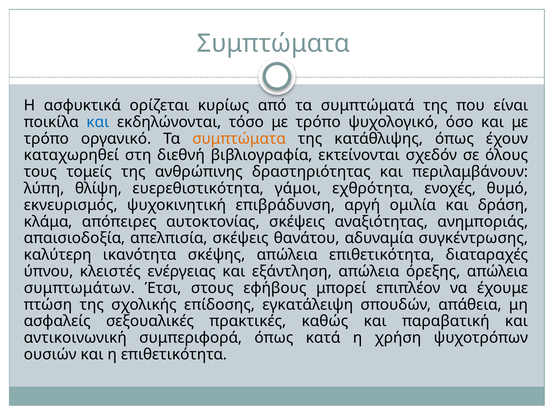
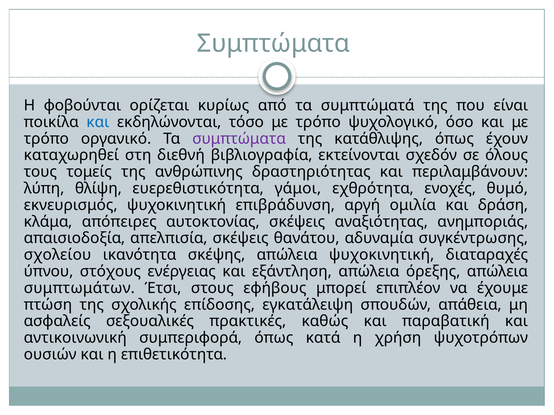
ασφυκτικά: ασφυκτικά -> φοβούνται (82, 106)
συμπτώματα colour: orange -> purple (239, 139)
καλύτερη: καλύτερη -> σχολείου (58, 255)
απώλεια επιθετικότητα: επιθετικότητα -> ψυχοκινητική (382, 255)
κλειστές: κλειστές -> στόχους (110, 272)
